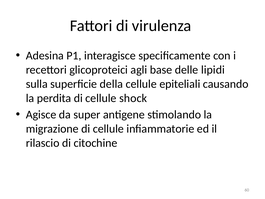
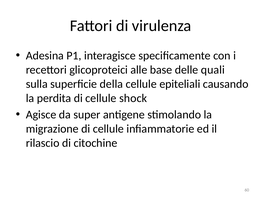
agli: agli -> alle (139, 70)
lipidi: lipidi -> quali (213, 70)
